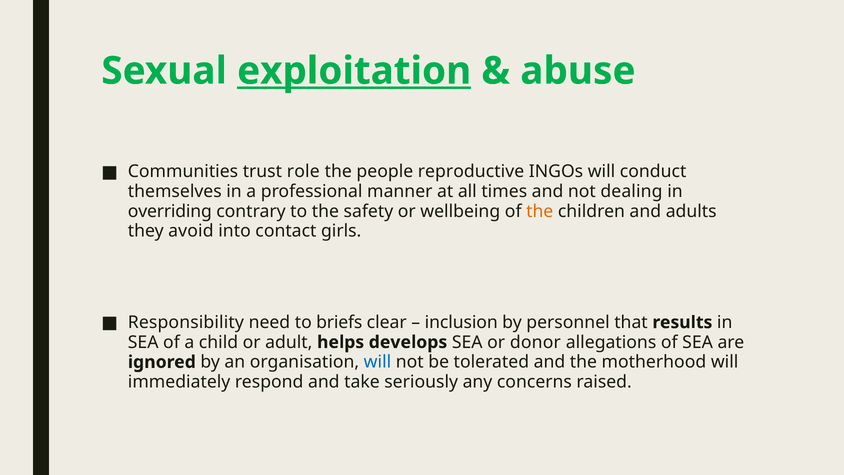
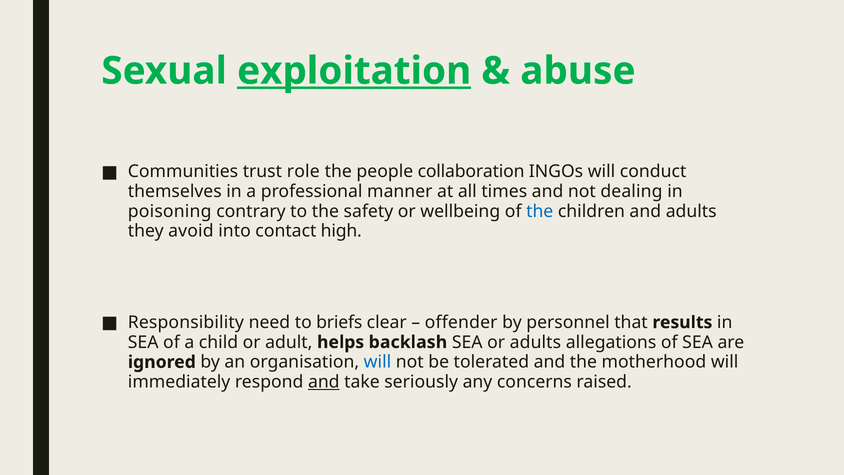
reproductive: reproductive -> collaboration (471, 171)
overriding: overriding -> poisoning (170, 211)
the colour: orange -> blue (540, 211)
girls: girls -> high (341, 231)
inclusion: inclusion -> offender (461, 322)
develops: develops -> backlash (408, 342)
or donor: donor -> adults (535, 342)
and underline: none -> present (324, 382)
